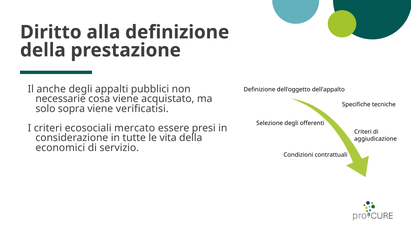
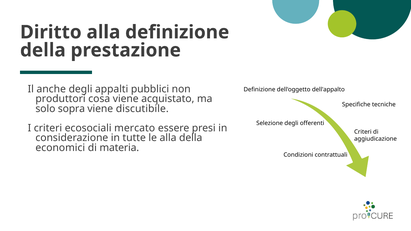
necessarie: necessarie -> produttori (61, 99)
verificatisi: verificatisi -> discutibile (142, 109)
le vita: vita -> alla (168, 138)
servizio: servizio -> materia (119, 148)
